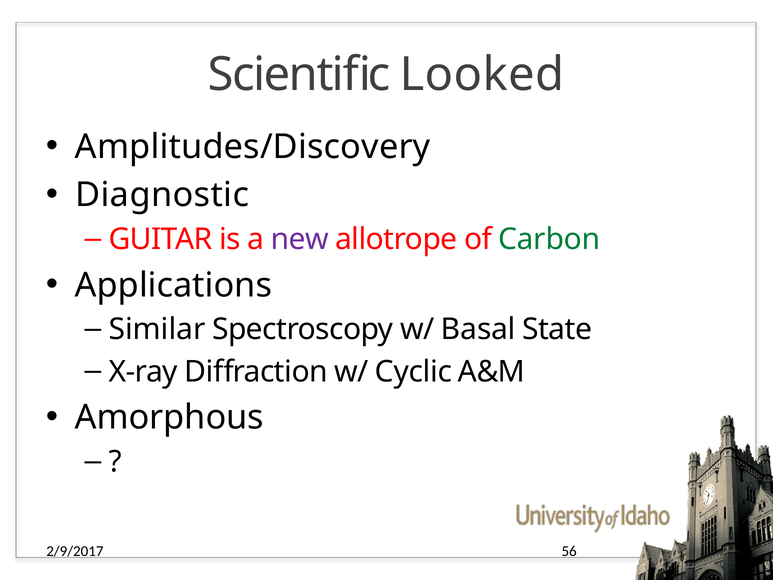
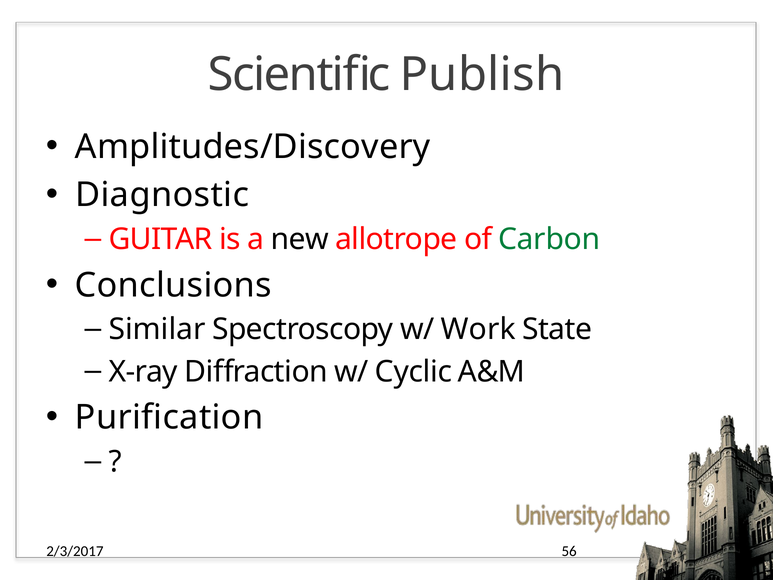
Looked: Looked -> Publish (482, 75)
new colour: purple -> black (300, 239)
Applications: Applications -> Conclusions (173, 285)
Basal: Basal -> Work (478, 329)
Amorphous: Amorphous -> Purification (169, 417)
2/9/2017: 2/9/2017 -> 2/3/2017 (75, 551)
